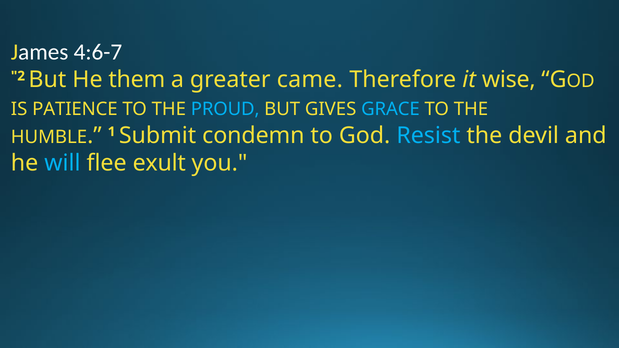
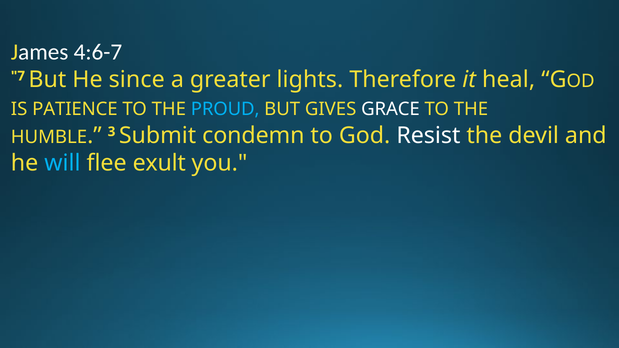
2: 2 -> 7 (18, 76)
them: them -> since (137, 80)
came: came -> lights (310, 80)
wise: wise -> heal (509, 80)
GRACE colour: light blue -> white (390, 109)
1: 1 -> 3 (112, 132)
Resist colour: light blue -> white (428, 135)
